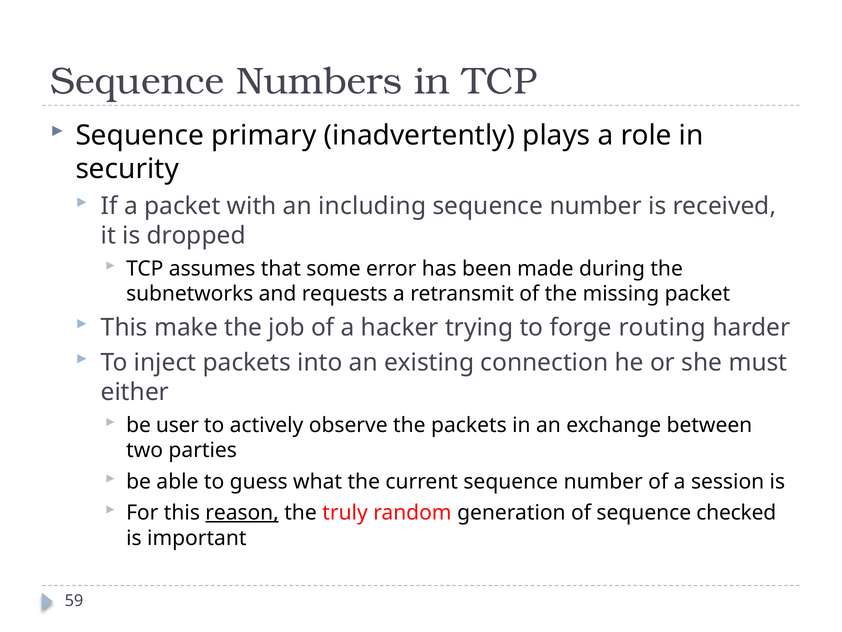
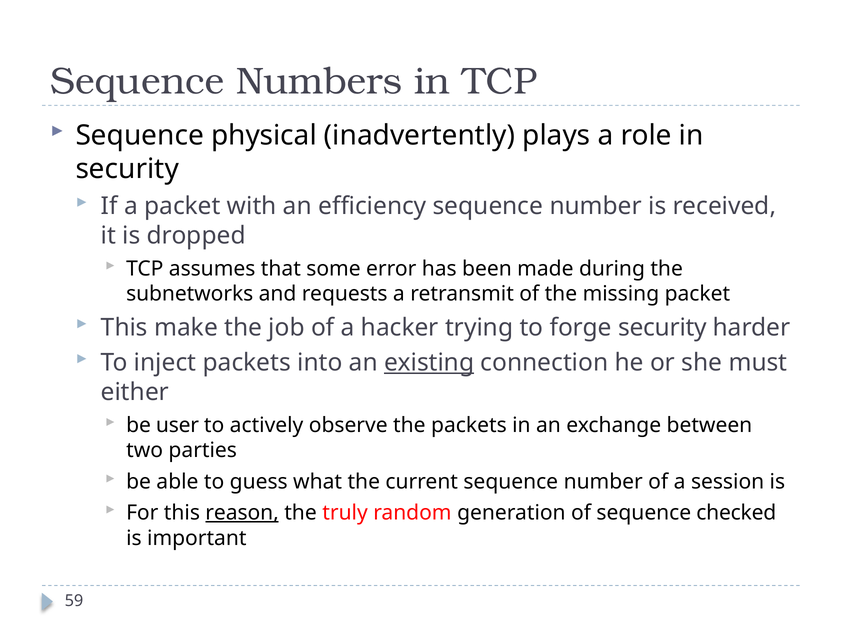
primary: primary -> physical (264, 135)
including: including -> efficiency (372, 206)
forge routing: routing -> security (662, 327)
existing underline: none -> present (429, 363)
